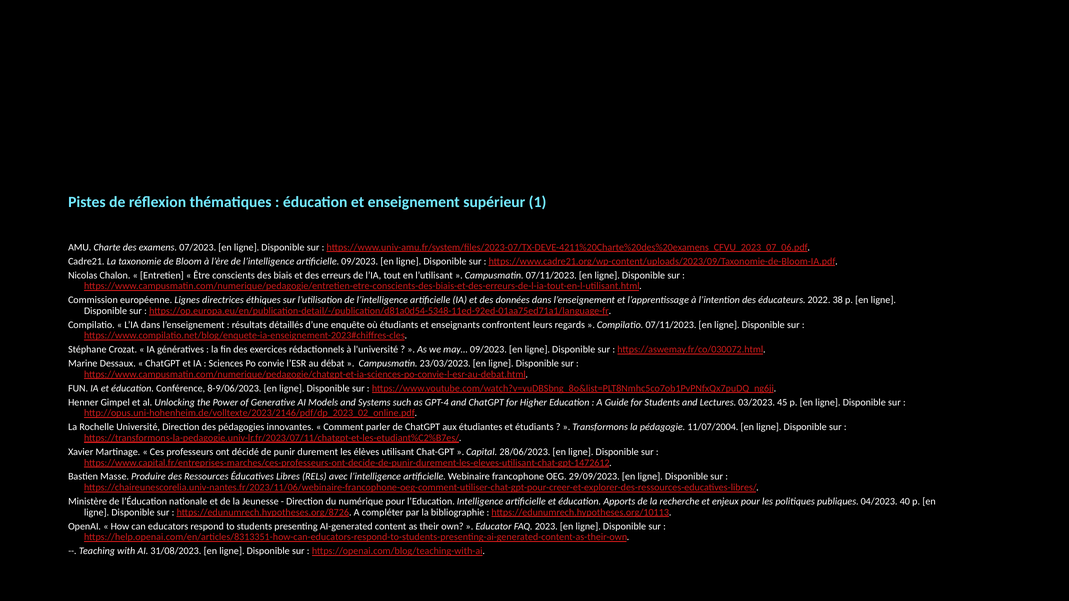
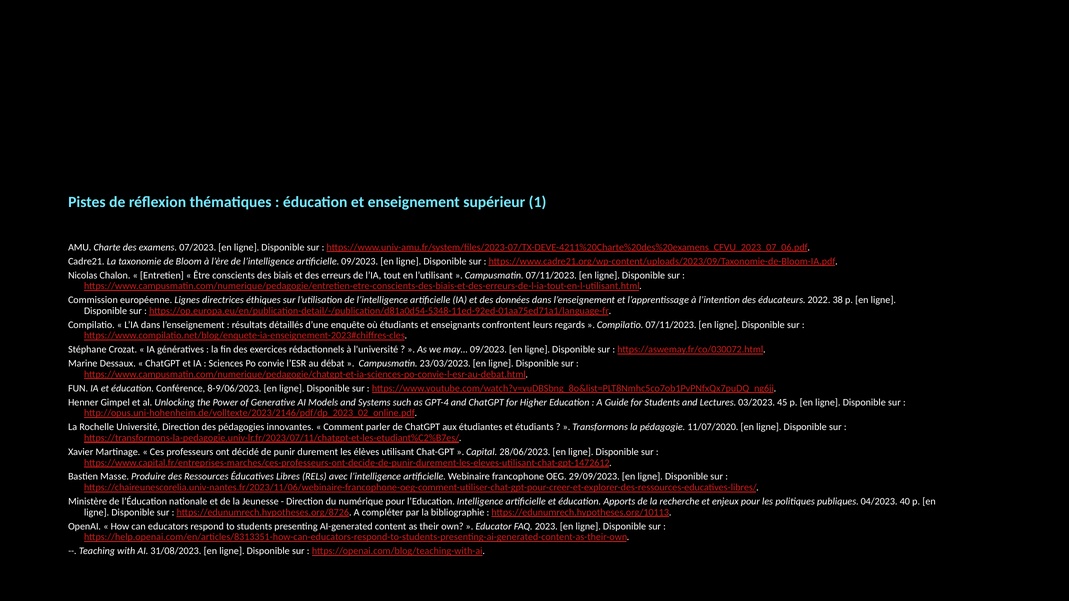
11/07/2004: 11/07/2004 -> 11/07/2020 (713, 427)
